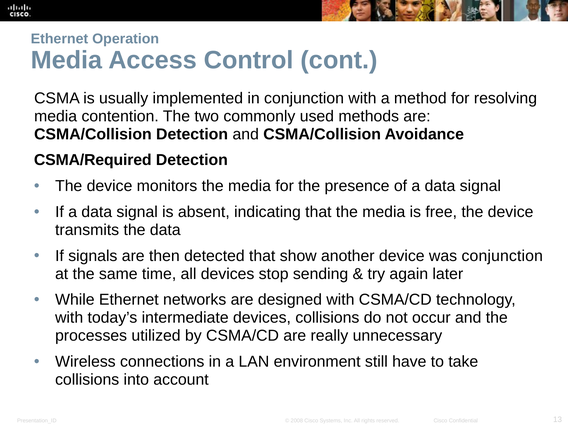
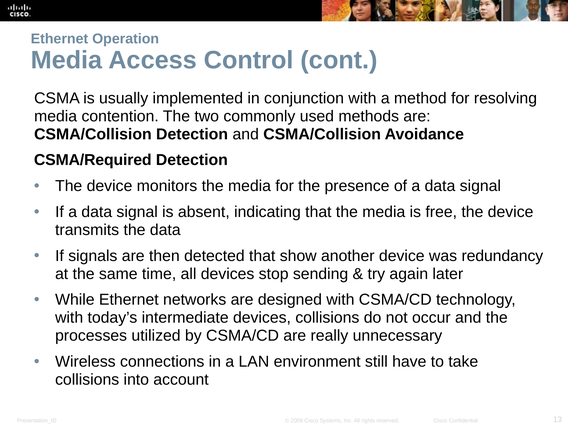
was conjunction: conjunction -> redundancy (502, 256)
